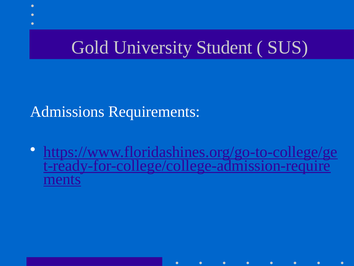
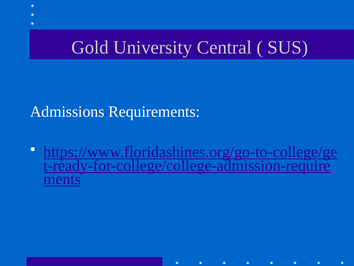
Student: Student -> Central (224, 47)
